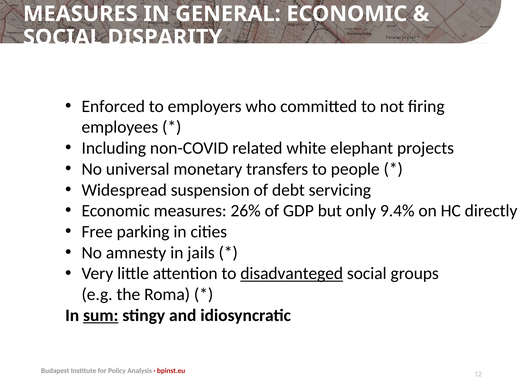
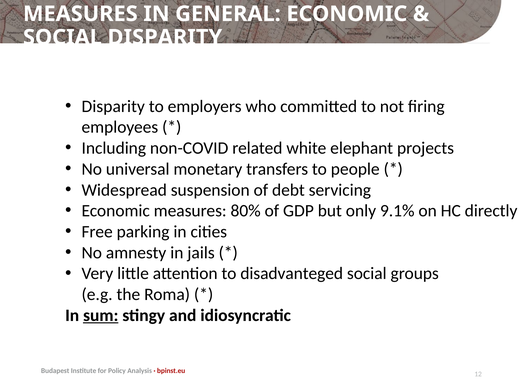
Enforced: Enforced -> Disparity (113, 106)
26%: 26% -> 80% (246, 211)
9.4%: 9.4% -> 9.1% (397, 211)
disadvanteged underline: present -> none (292, 274)
